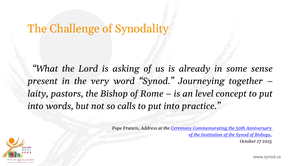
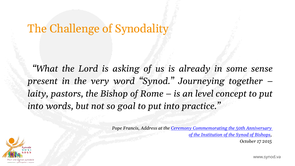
calls: calls -> goal (127, 106)
